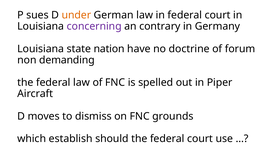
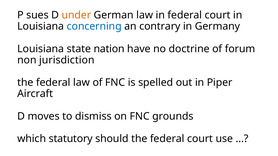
concerning colour: purple -> blue (94, 26)
demanding: demanding -> jurisdiction (67, 60)
establish: establish -> statutory (71, 139)
